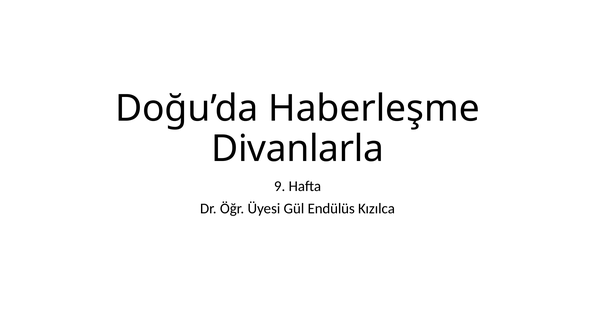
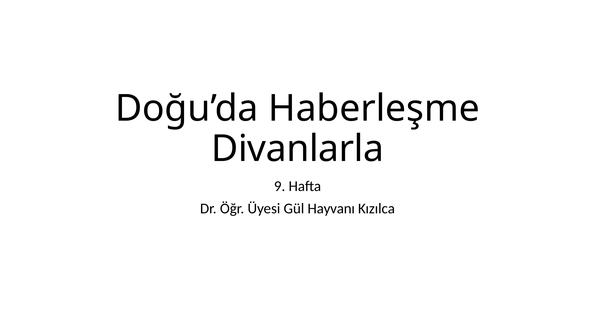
Endülüs: Endülüs -> Hayvanı (331, 208)
